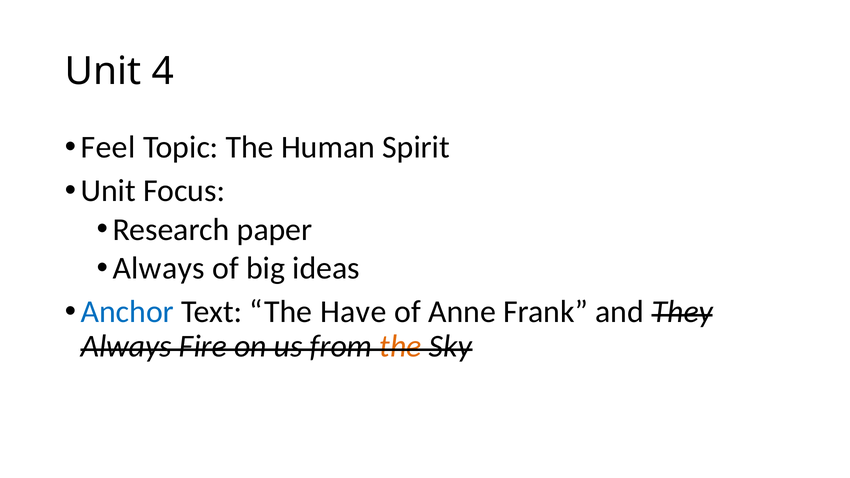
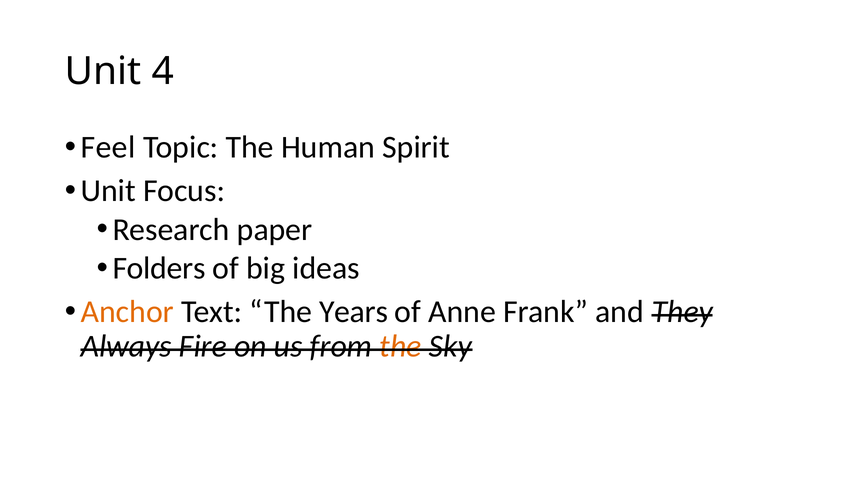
Always: Always -> Folders (159, 268)
Anchor colour: blue -> orange (127, 312)
Have: Have -> Years (354, 312)
